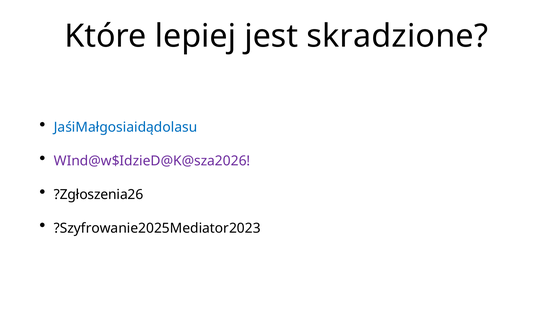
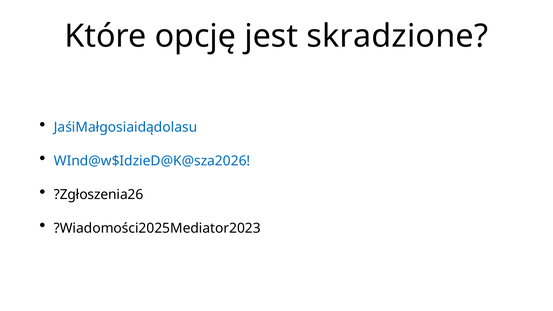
lepiej: lepiej -> opcję (195, 36)
WInd@w$IdzieD@K@sza2026 colour: purple -> blue (152, 161)
?Szyfrowanie2025Mediator2023: ?Szyfrowanie2025Mediator2023 -> ?Wiadomości2025Mediator2023 (157, 228)
